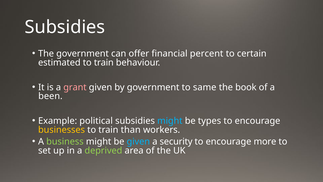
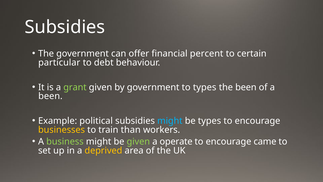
estimated: estimated -> particular (59, 62)
train: train -> debt (104, 62)
grant colour: pink -> light green (75, 87)
to same: same -> types (205, 87)
the book: book -> been (246, 87)
given colour: light blue -> light green (138, 141)
security: security -> operate (176, 141)
more: more -> came (265, 141)
deprived colour: light green -> yellow (103, 150)
